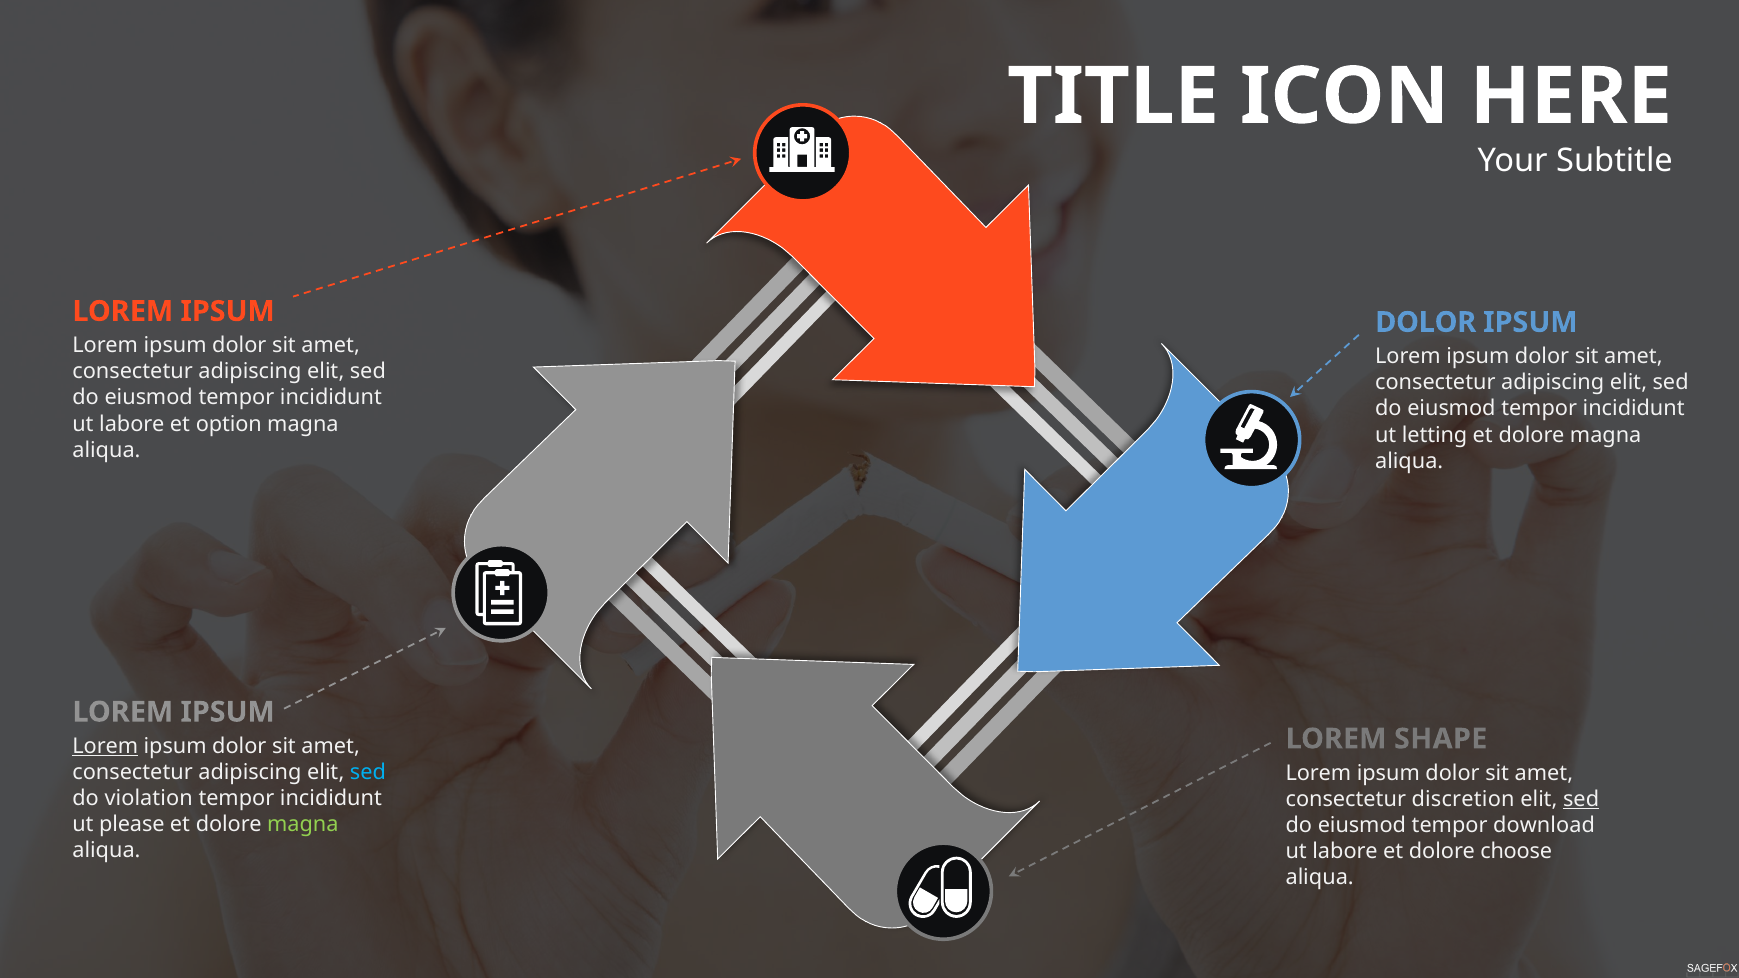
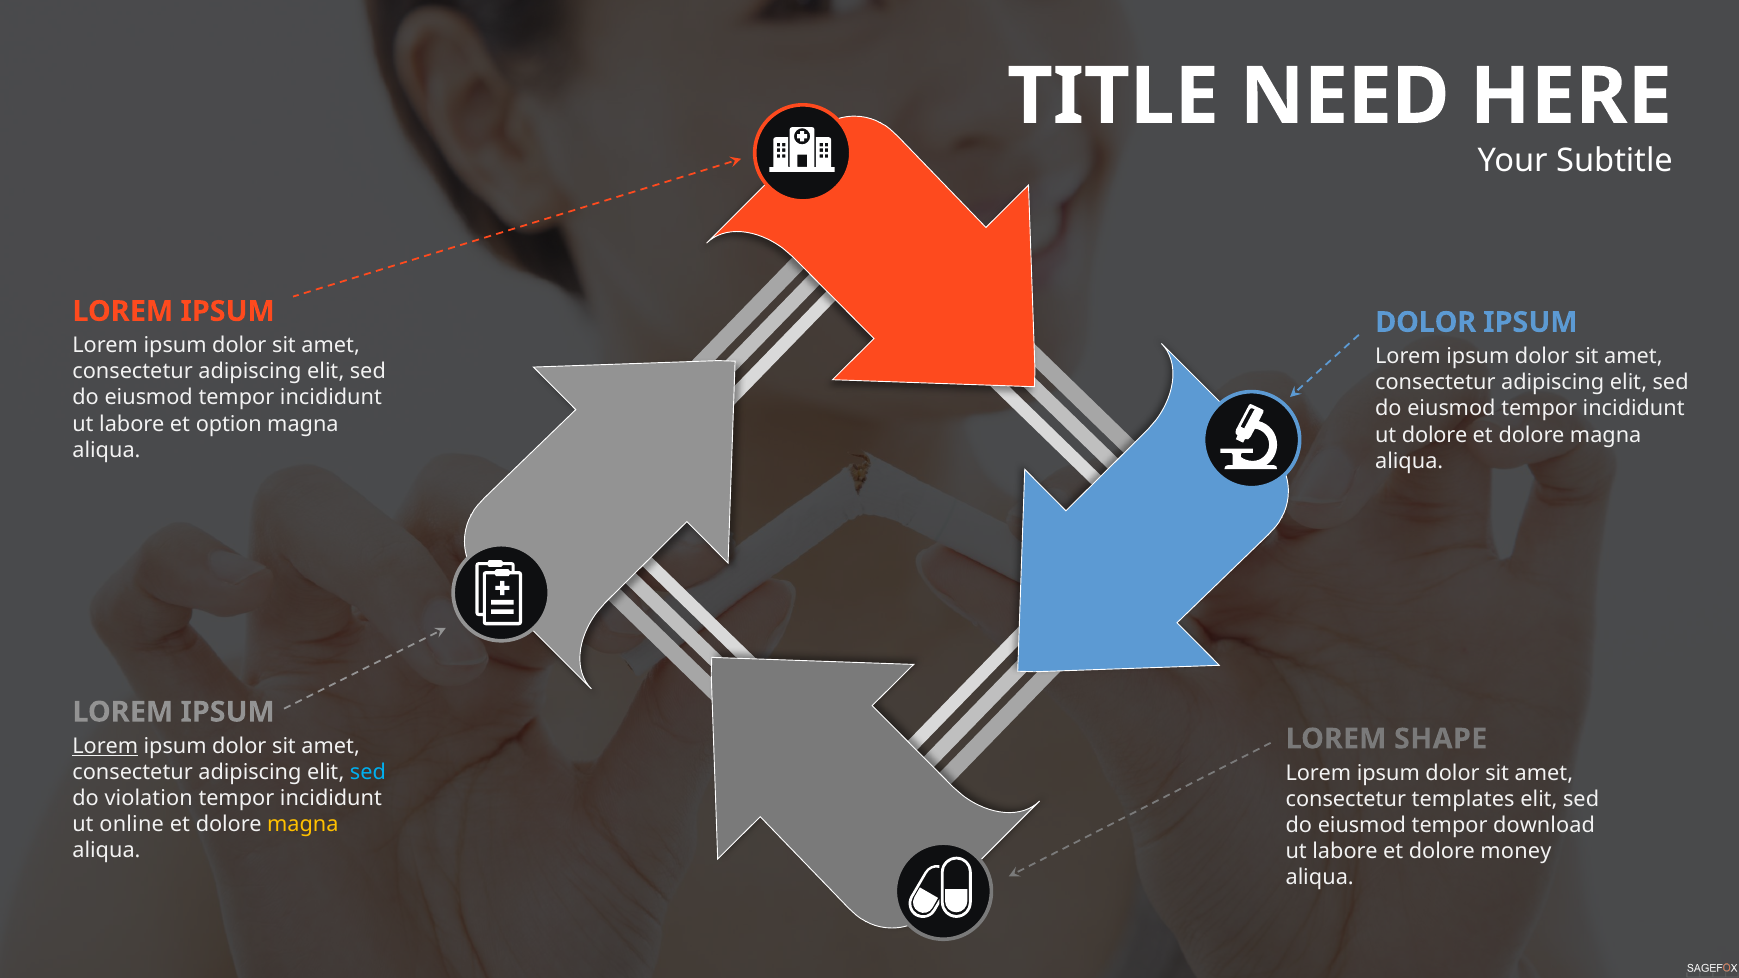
ICON: ICON -> NEED (1345, 97)
ut letting: letting -> dolore (1435, 435)
discretion: discretion -> templates (1463, 799)
sed underline: present -> none (1581, 799)
please: please -> online (132, 825)
magna colour: light green -> yellow (303, 825)
choose: choose -> money (1516, 852)
